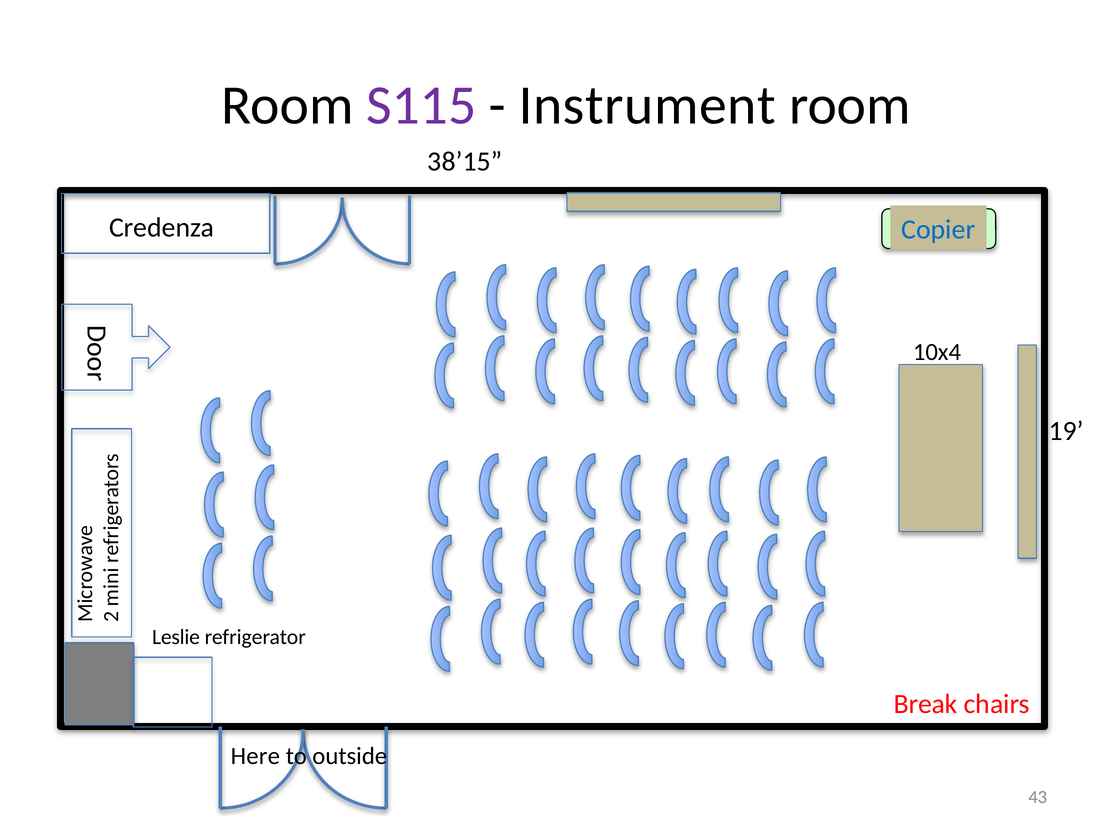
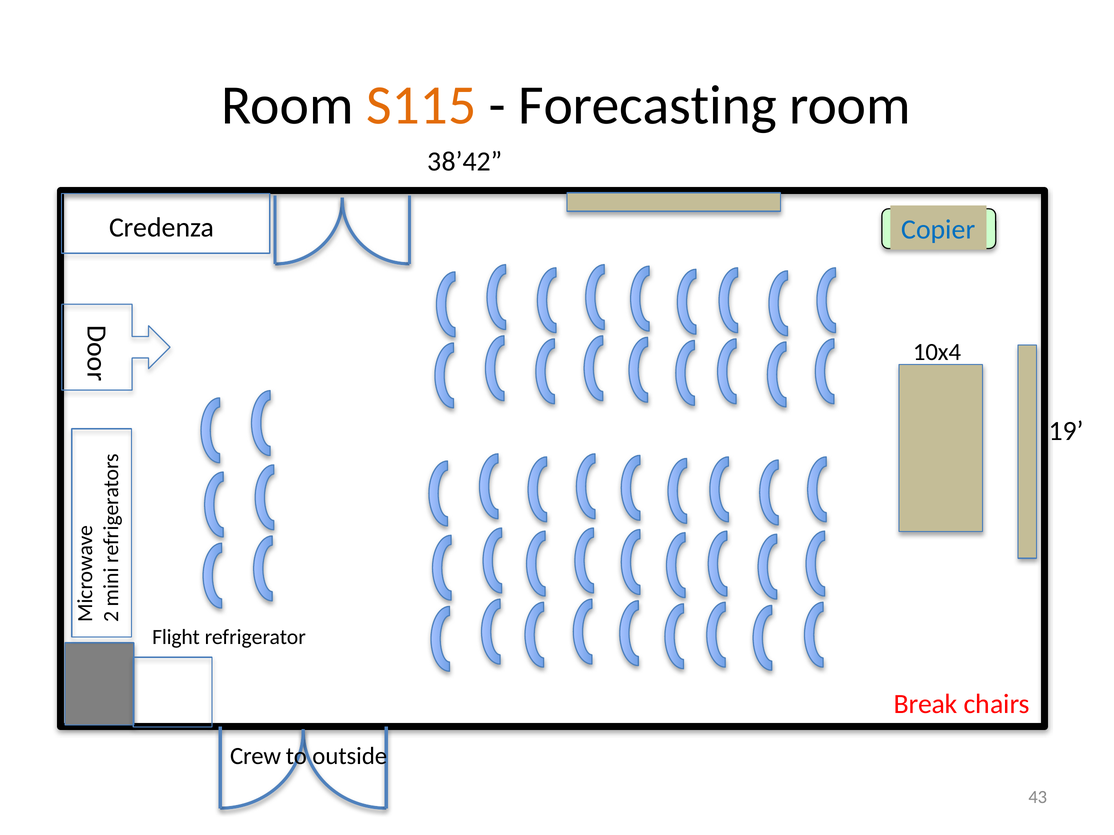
S115 colour: purple -> orange (421, 105)
Instrument: Instrument -> Forecasting (648, 105)
38’15: 38’15 -> 38’42 (465, 162)
Leslie: Leslie -> Flight (176, 638)
Here: Here -> Crew (256, 756)
